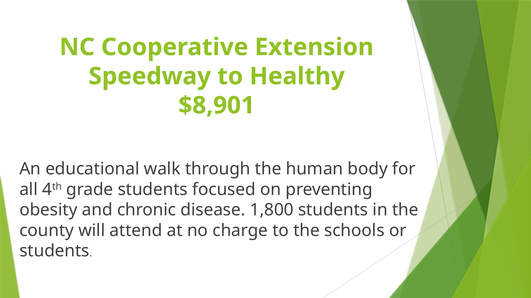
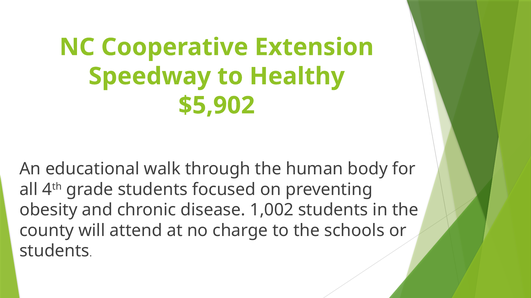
$8,901: $8,901 -> $5,902 (217, 106)
1,800: 1,800 -> 1,002 (272, 210)
